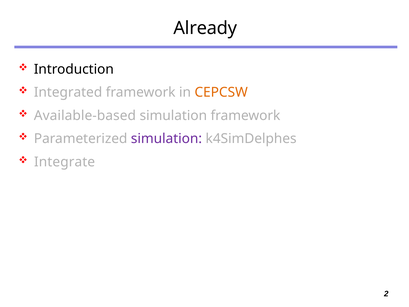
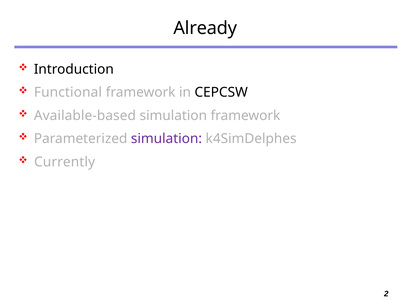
Integrated: Integrated -> Functional (68, 92)
CEPCSW colour: orange -> black (221, 92)
Integrate: Integrate -> Currently (65, 162)
